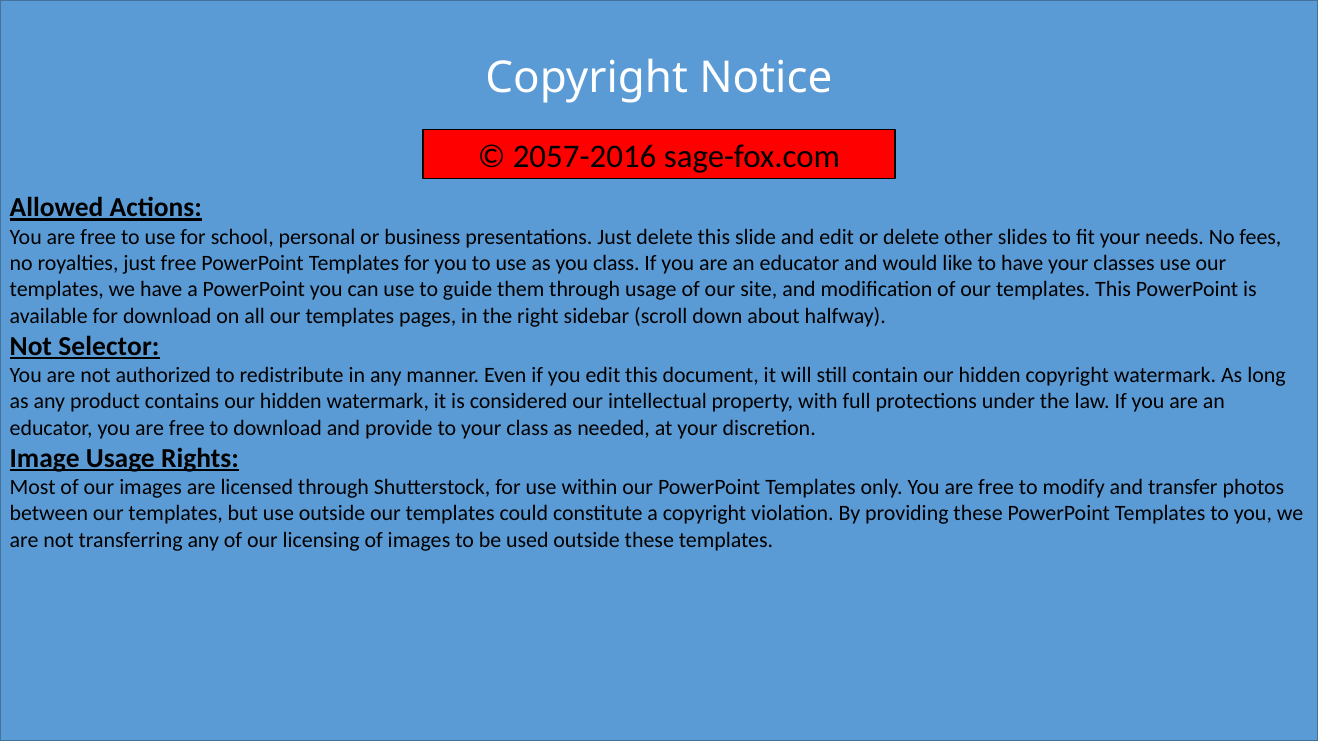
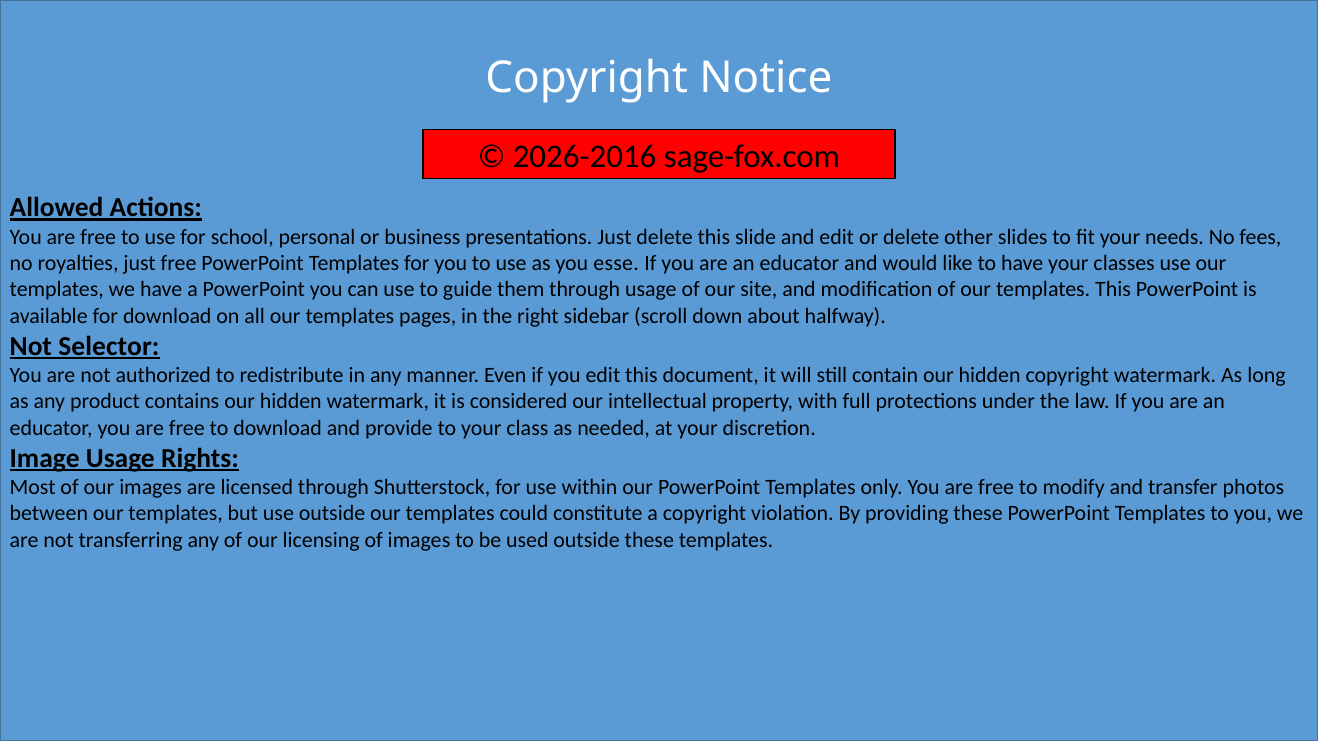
2057-2016: 2057-2016 -> 2026-2016 (585, 156)
you class: class -> esse (616, 263)
